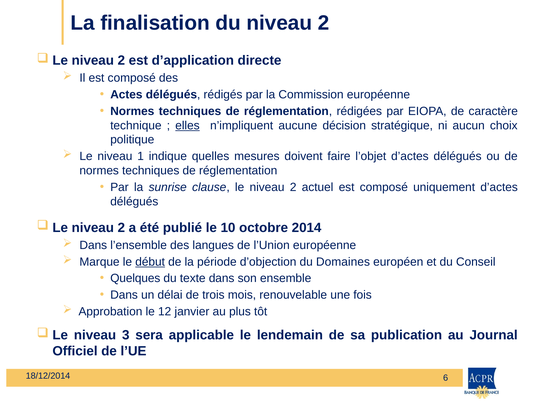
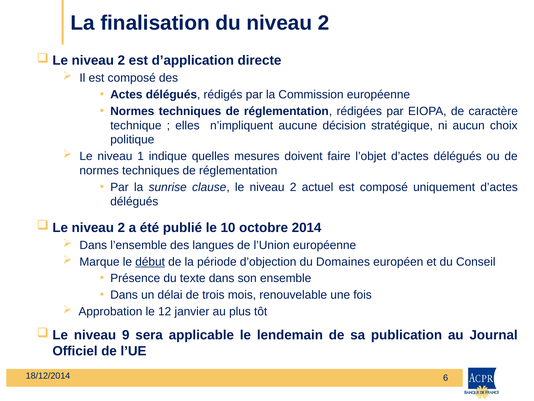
elles underline: present -> none (187, 125)
Quelques: Quelques -> Présence (135, 278)
3: 3 -> 9 (126, 335)
